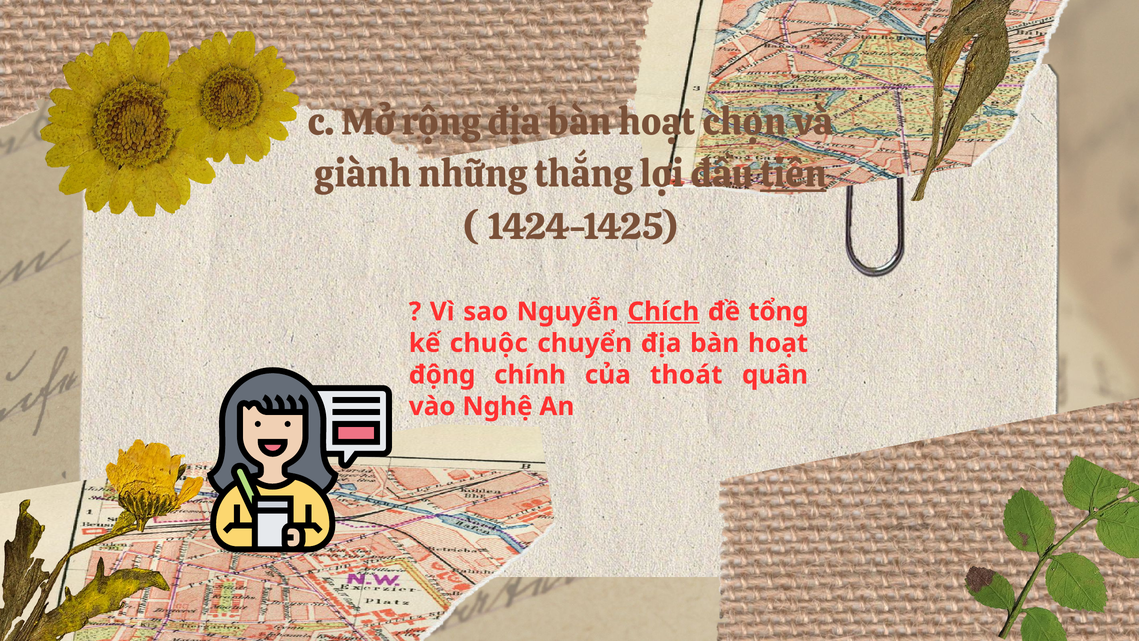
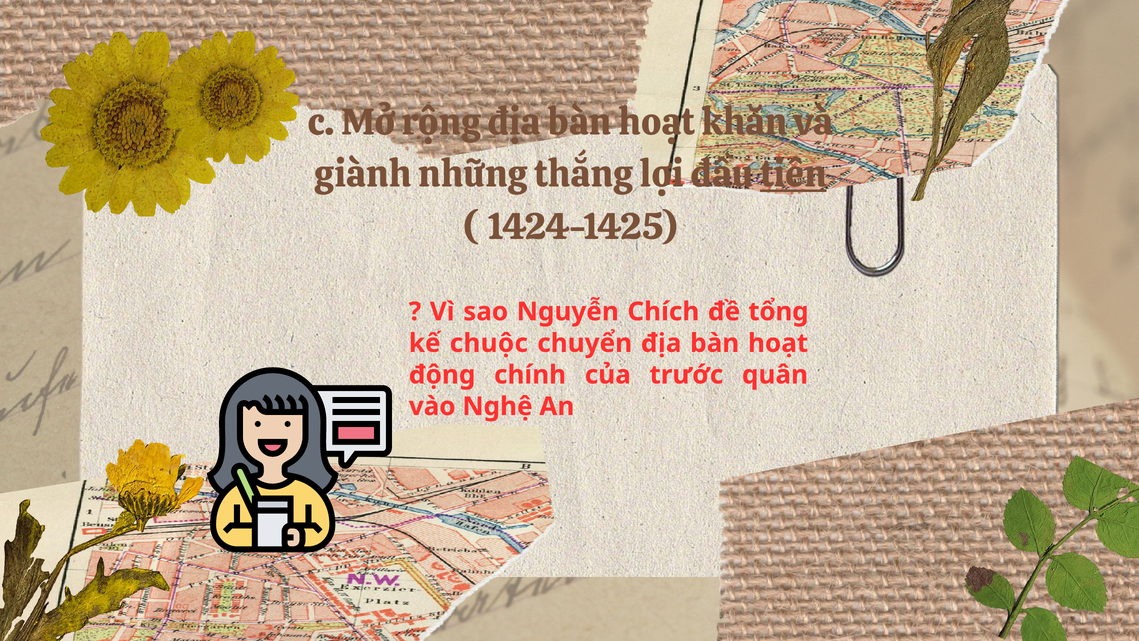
chọn: chọn -> khăn (745, 123)
Chích underline: present -> none (663, 312)
thoát: thoát -> trước (686, 375)
